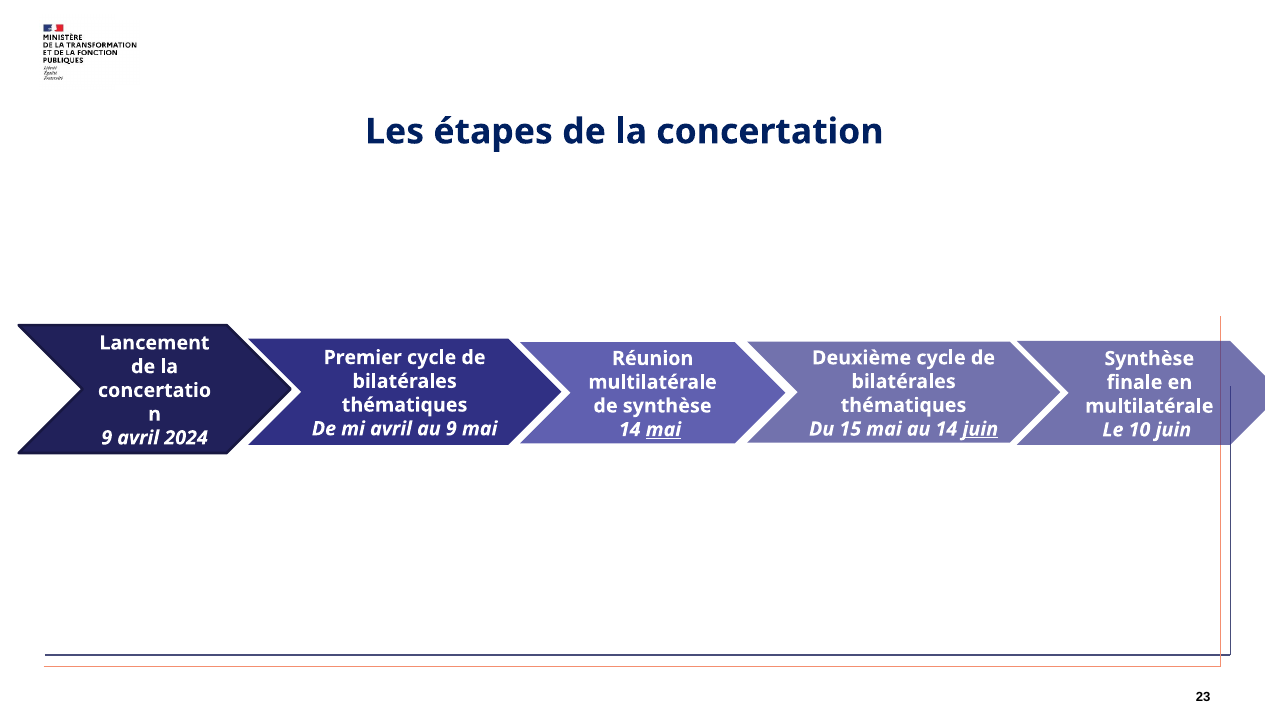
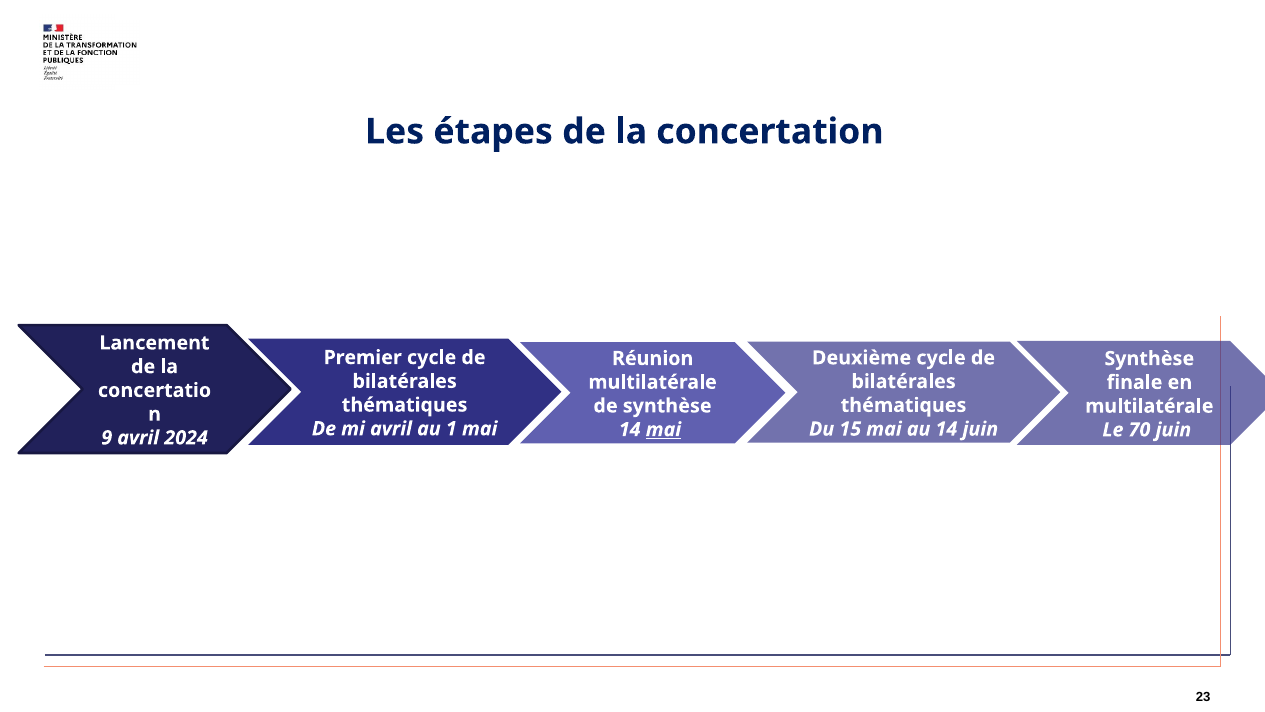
au 9: 9 -> 1 (451, 429)
juin underline: present -> none (980, 429)
10: 10 -> 70 (1139, 430)
